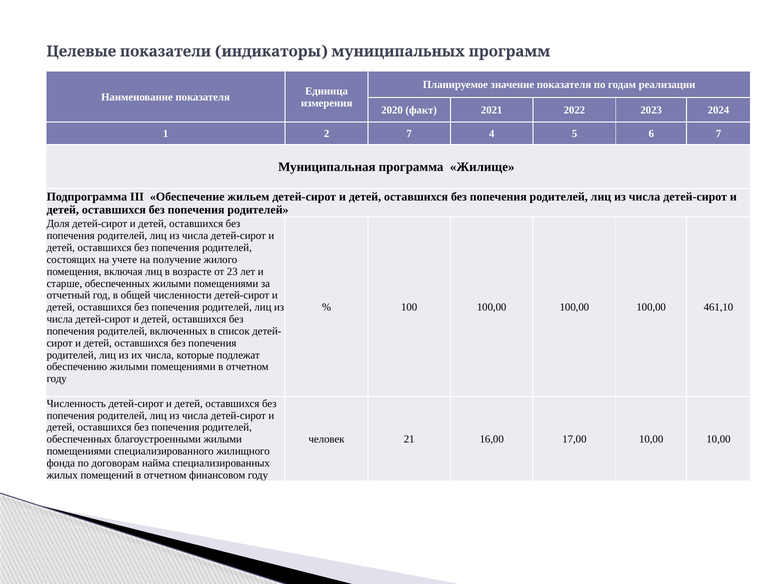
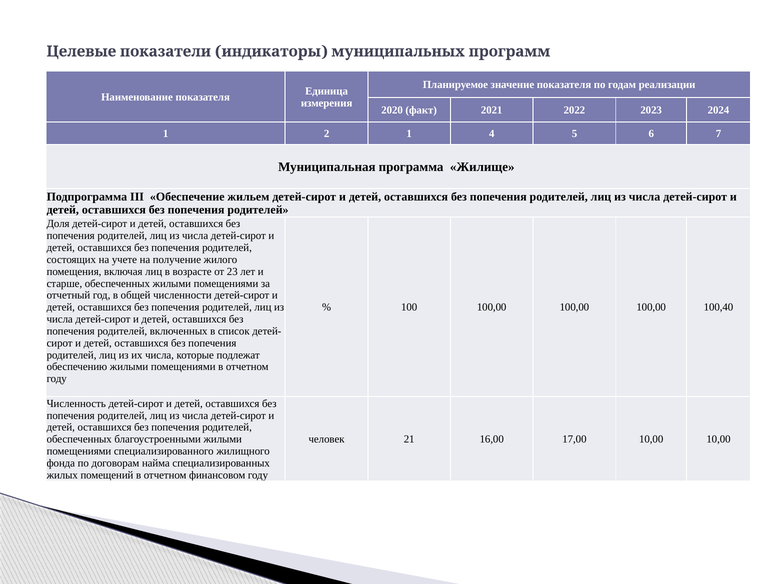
2 7: 7 -> 1 (409, 134)
461,10: 461,10 -> 100,40 (718, 307)
